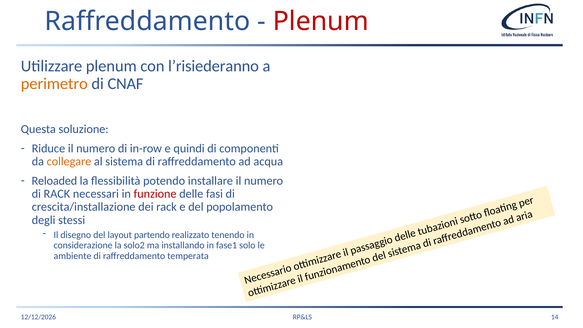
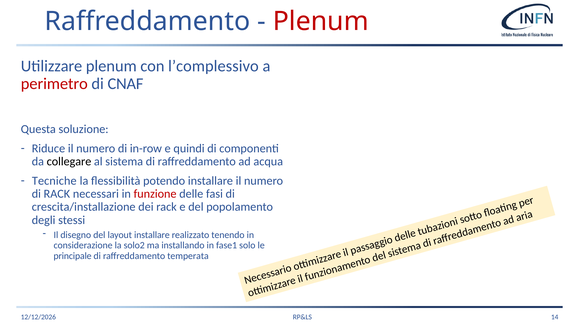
l’risiederanno: l’risiederanno -> l’complessivo (213, 66)
perimetro colour: orange -> red (54, 84)
collegare colour: orange -> black (69, 161)
Reloaded: Reloaded -> Tecniche (54, 181)
layout partendo: partendo -> installare (152, 235)
ambiente: ambiente -> principale (73, 256)
